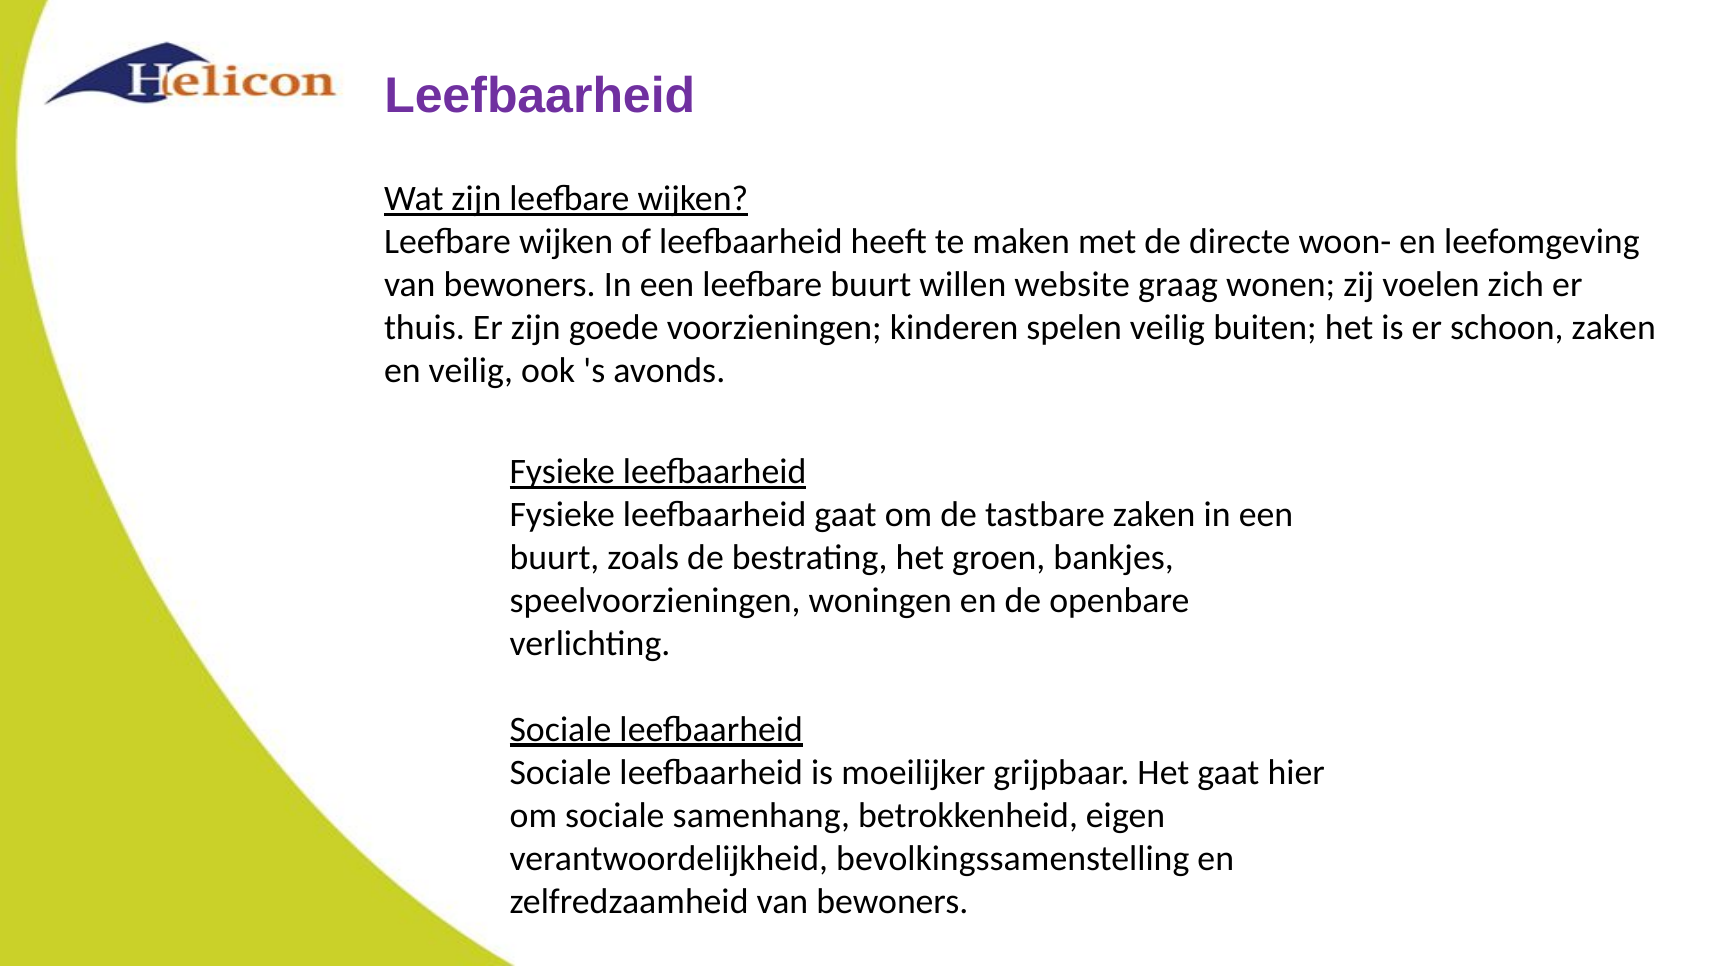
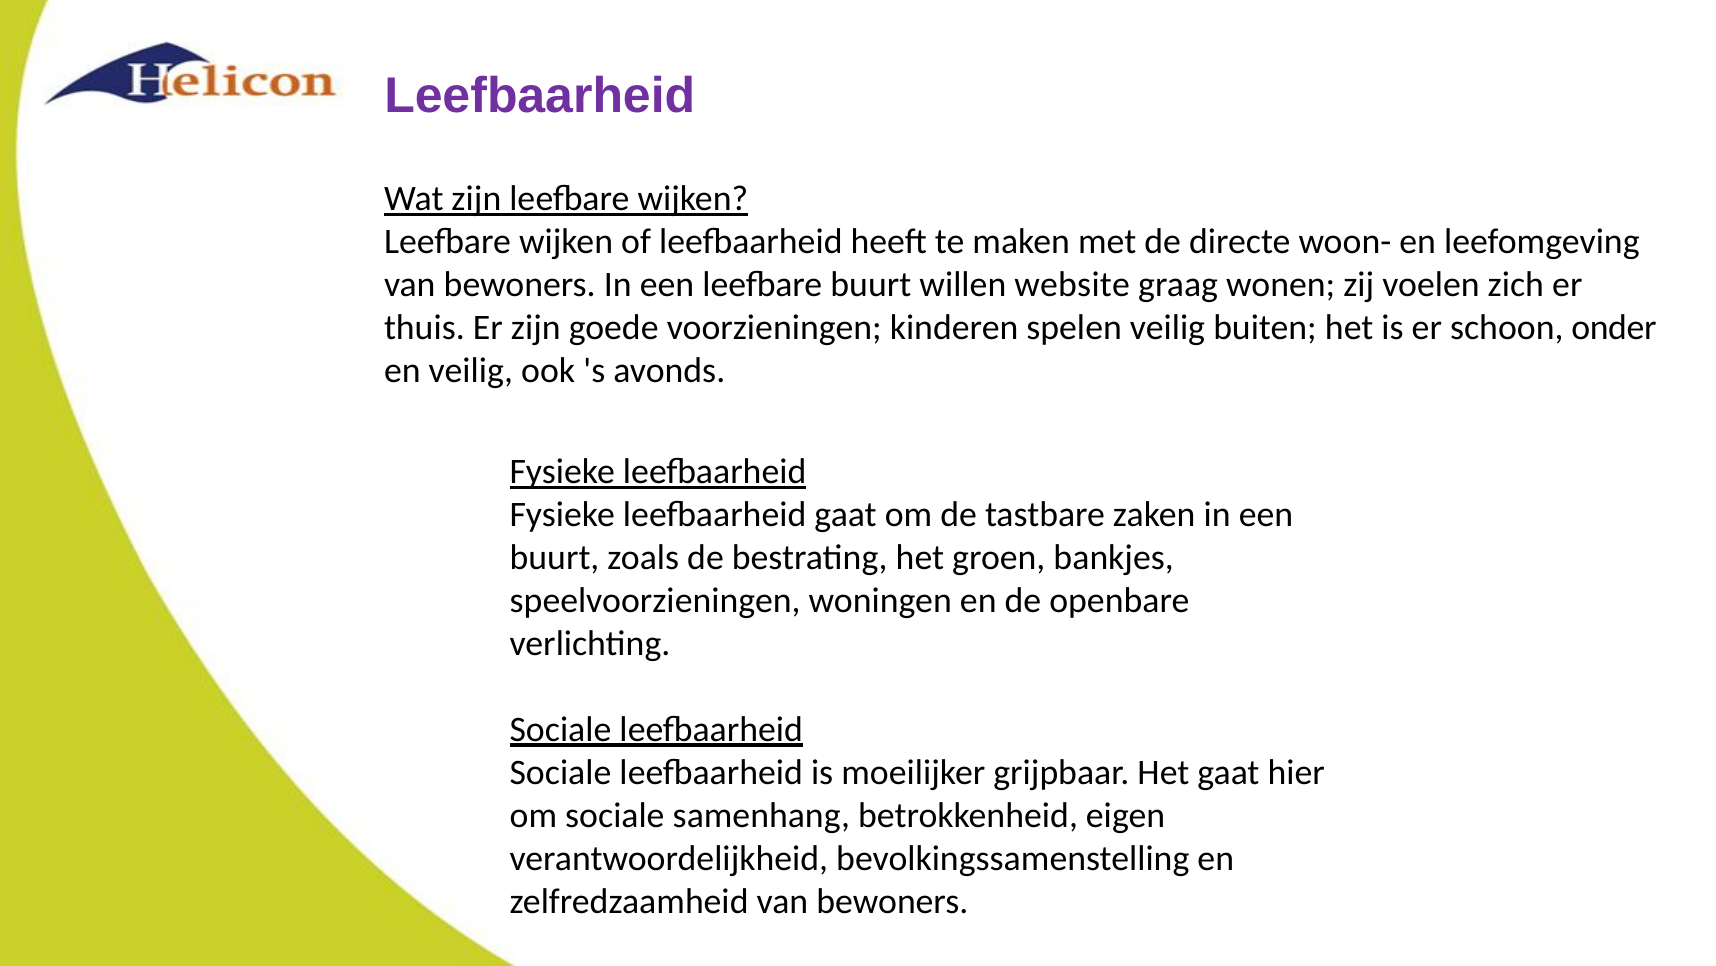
schoon zaken: zaken -> onder (1614, 327)
